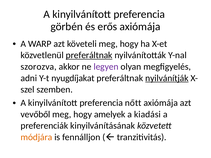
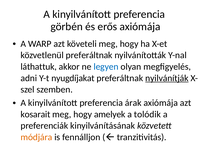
preferáltnak underline: present -> none (89, 55)
szorozva: szorozva -> láthattuk (39, 67)
legyen colour: purple -> blue (106, 67)
nőtt: nőtt -> árak (133, 103)
vevőből: vevőből -> kosarait (35, 114)
kiadási: kiadási -> tolódik (147, 114)
